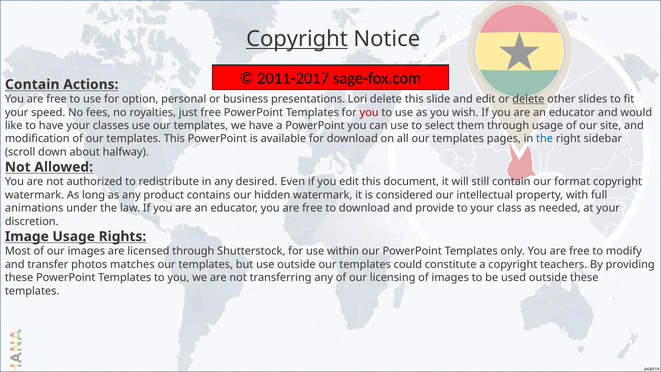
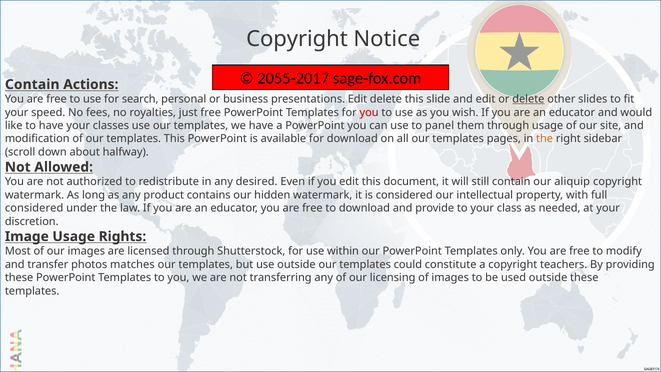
Copyright underline: present -> none (297, 39)
2011-2017: 2011-2017 -> 2055-2017 (293, 78)
option: option -> search (140, 99)
presentations Lori: Lori -> Edit (357, 99)
select: select -> panel (440, 126)
the colour: blue -> orange (545, 139)
format: format -> aliquip (572, 182)
animations: animations -> considered (34, 208)
